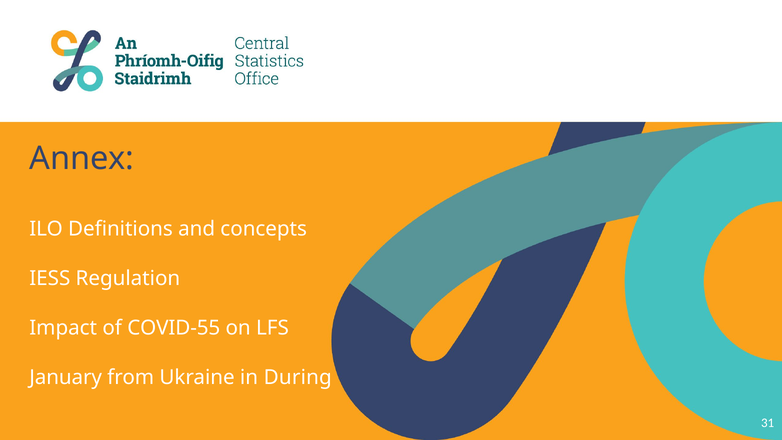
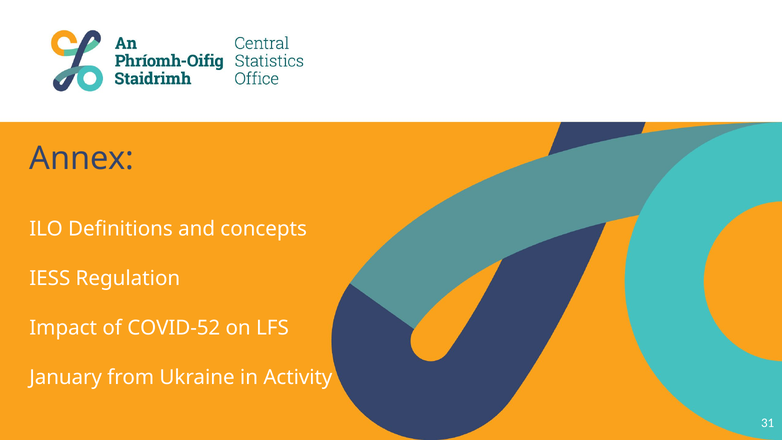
COVID-55: COVID-55 -> COVID-52 (174, 328)
During: During -> Activity (298, 377)
